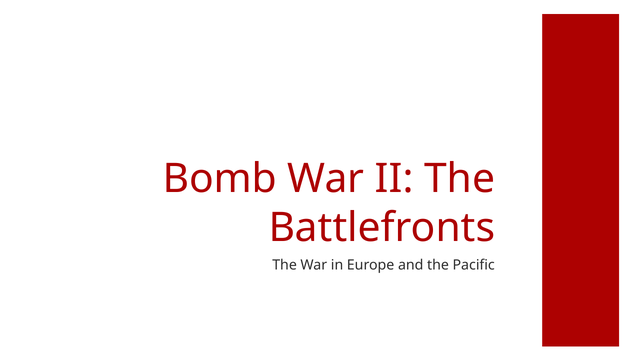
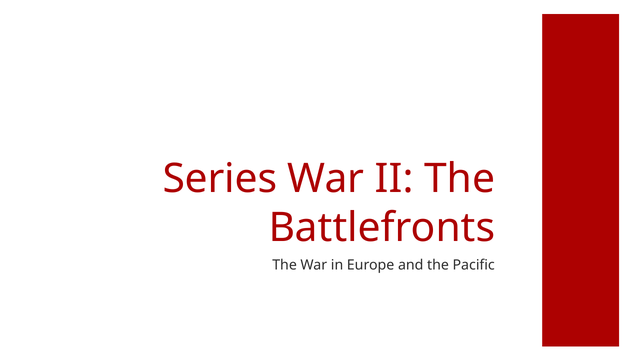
Bomb: Bomb -> Series (220, 179)
